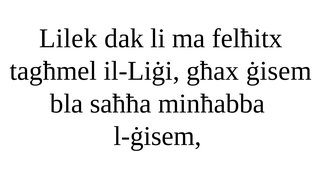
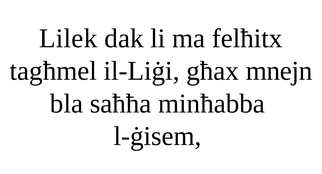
ġisem: ġisem -> mnejn (279, 71)
